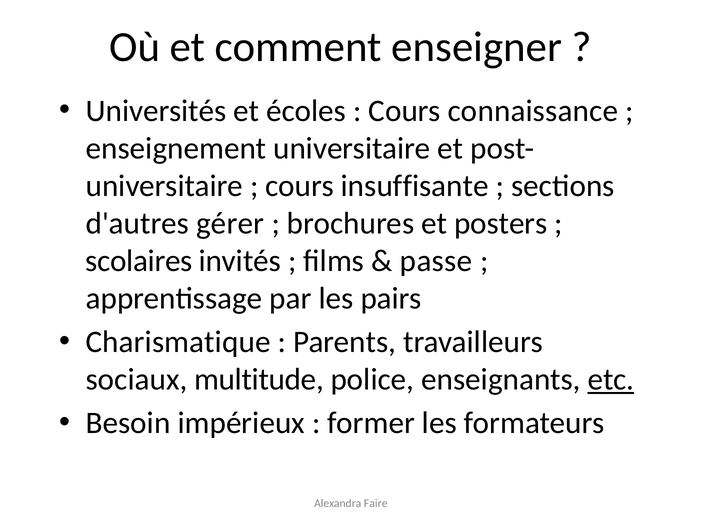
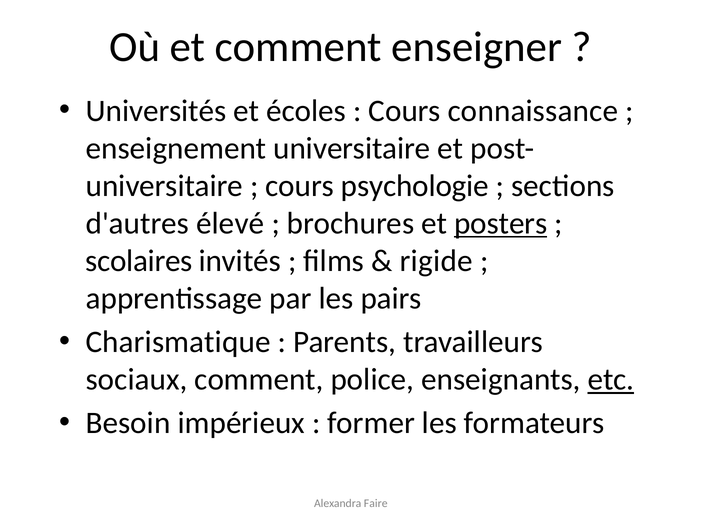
insuffisante: insuffisante -> psychologie (415, 186)
gérer: gérer -> élevé (230, 223)
posters underline: none -> present (501, 223)
passe: passe -> rigide (436, 260)
sociaux multitude: multitude -> comment (259, 379)
